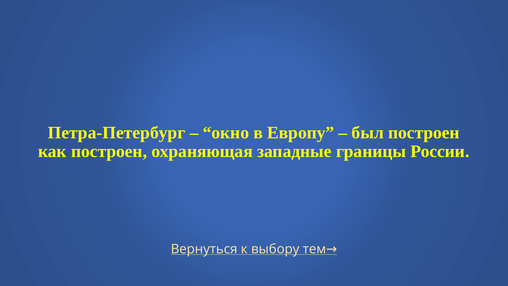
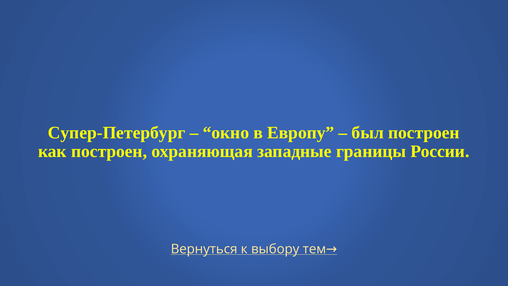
Петра-Петербург: Петра-Петербург -> Супер-Петербург (117, 133)
